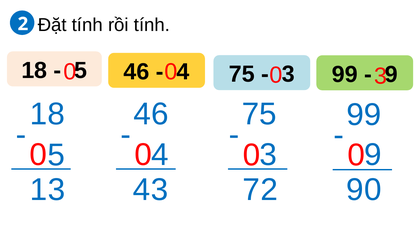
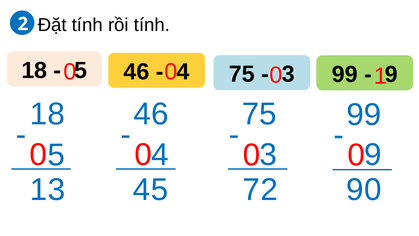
0 3: 3 -> 1 (381, 76)
1 3: 3 -> 5 (160, 189)
